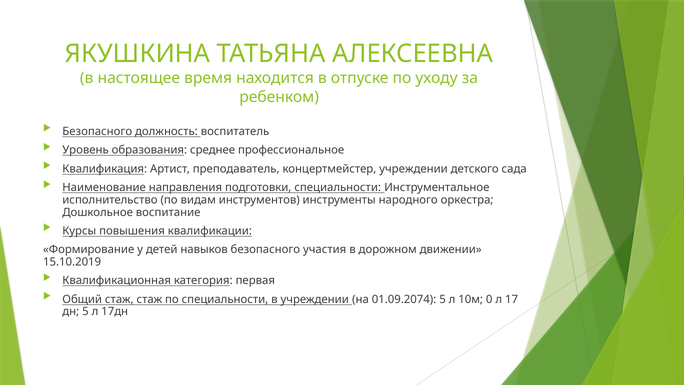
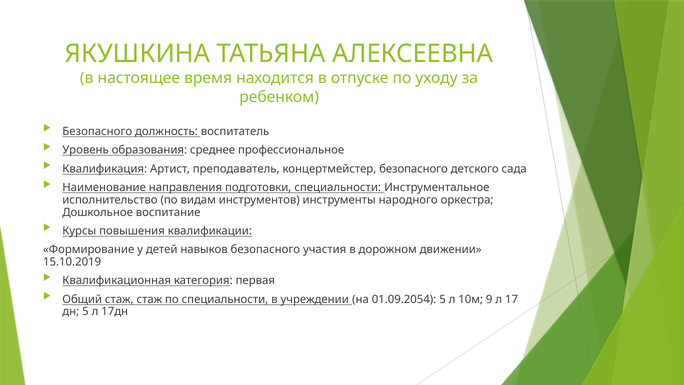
концертмейстер учреждении: учреждении -> безопасного (414, 169)
01.09.2074: 01.09.2074 -> 01.09.2054 (404, 299)
0: 0 -> 9 (489, 299)
